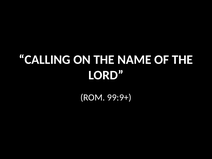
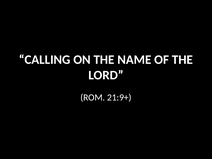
99:9+: 99:9+ -> 21:9+ (119, 97)
